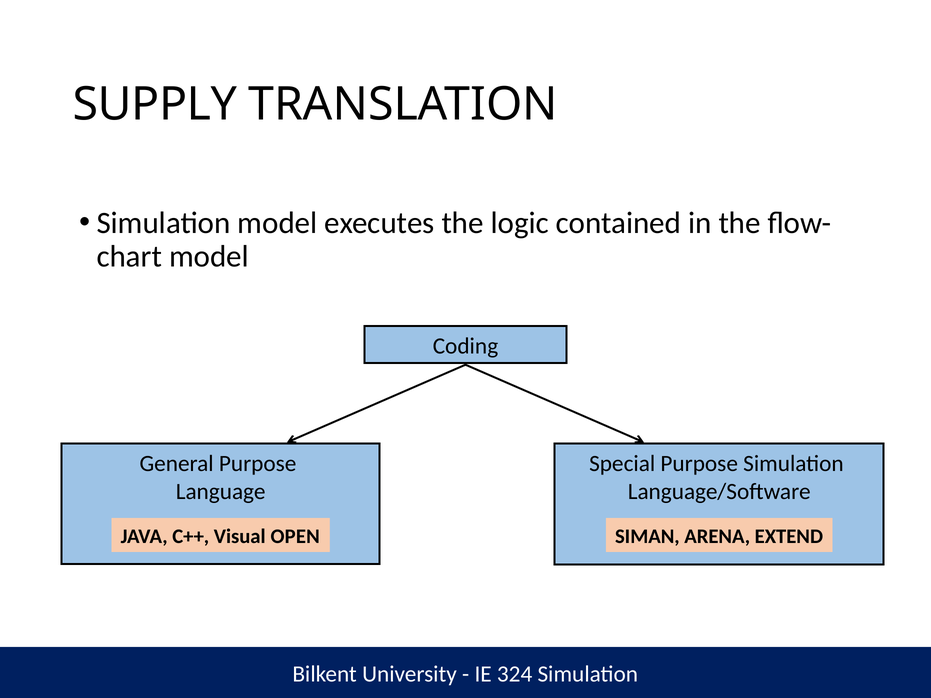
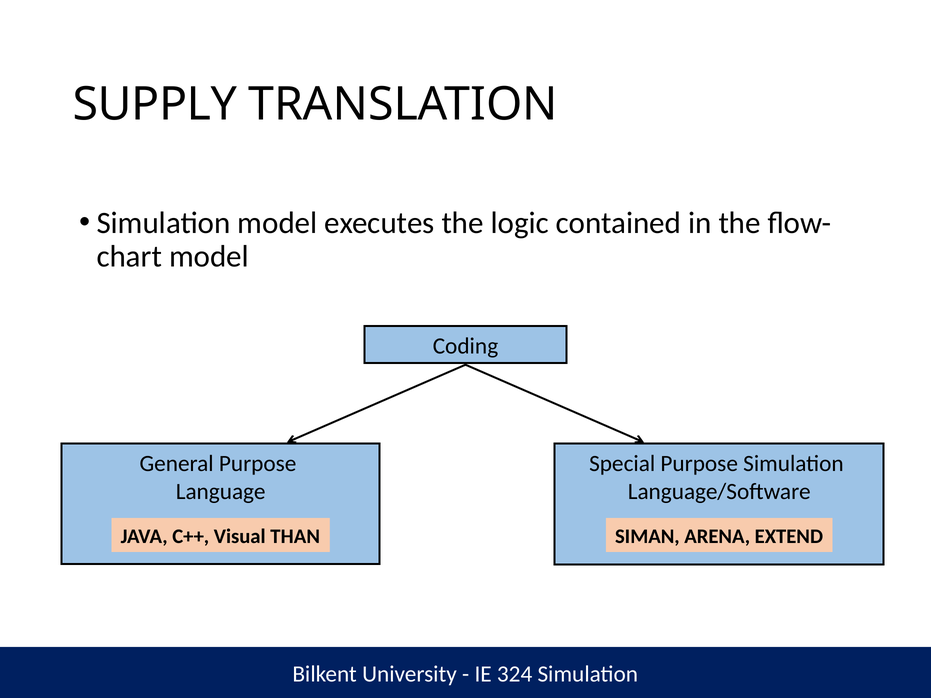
OPEN: OPEN -> THAN (295, 537)
